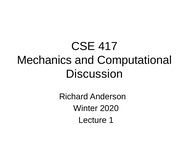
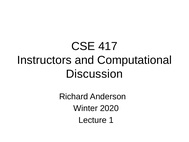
Mechanics: Mechanics -> Instructors (44, 60)
